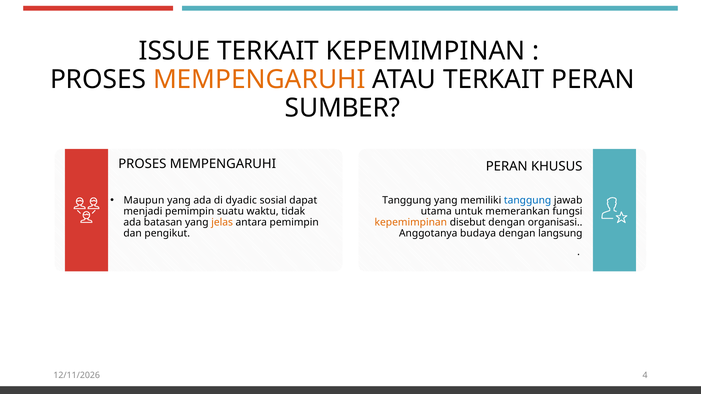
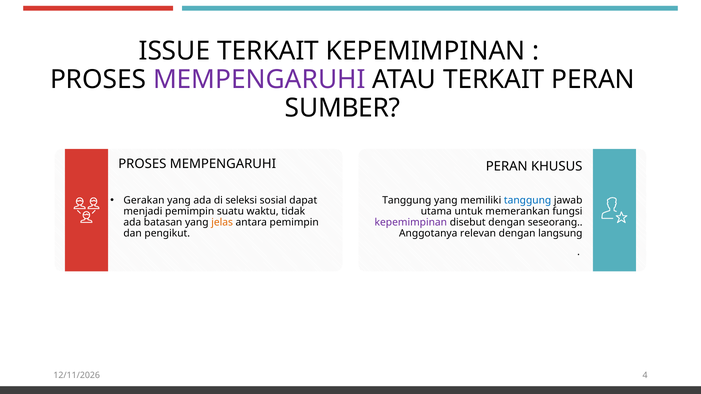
MEMPENGARUHI colour: orange -> purple (259, 80)
Maupun: Maupun -> Gerakan (144, 200)
dyadic: dyadic -> seleksi (241, 200)
kepemimpinan colour: orange -> purple (411, 222)
organisasi: organisasi -> seseorang (555, 222)
budaya: budaya -> relevan (478, 234)
